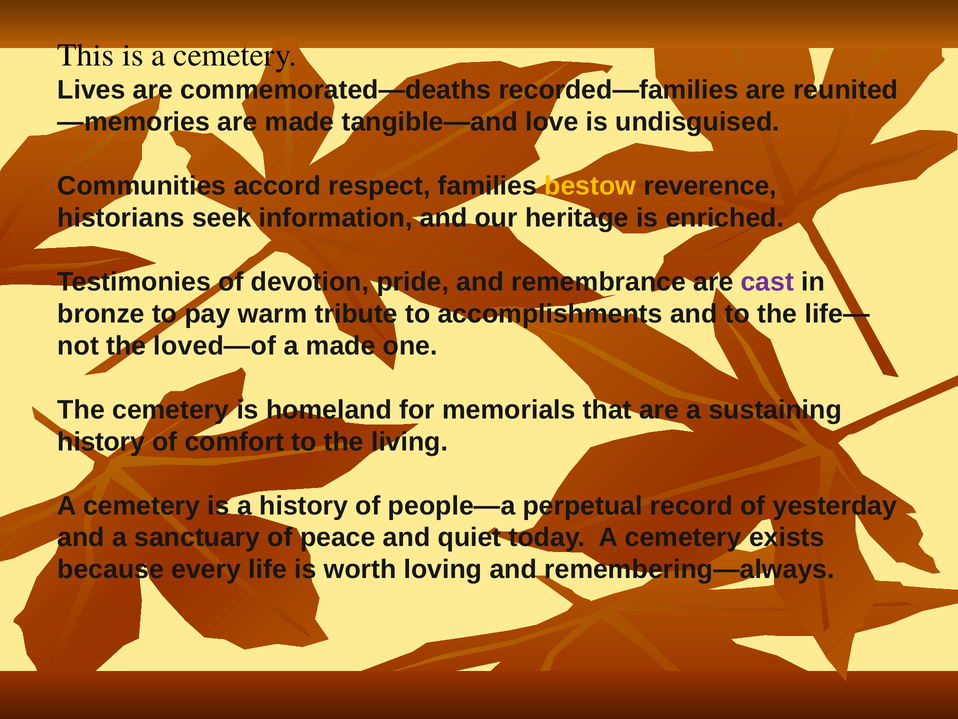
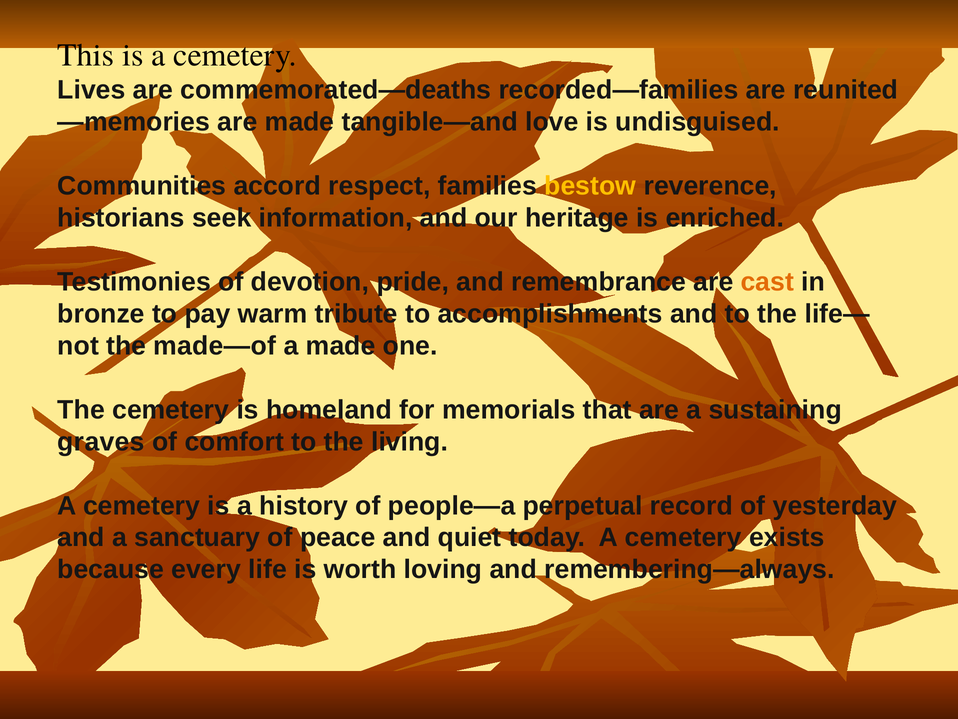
cast colour: purple -> orange (767, 282)
loved—of: loved—of -> made—of (215, 346)
history: history -> graves (101, 441)
